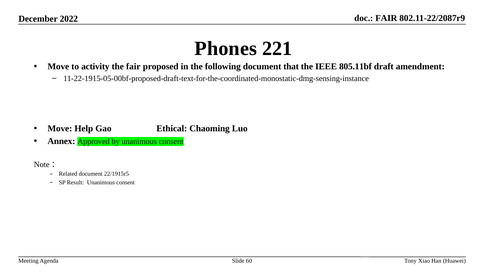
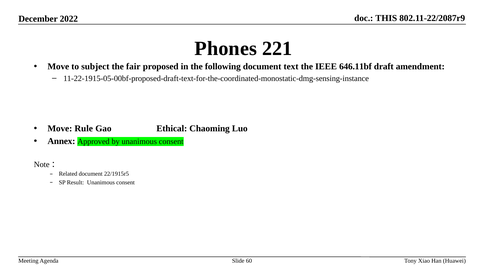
FAIR: FAIR -> THIS (386, 18)
activity: activity -> subject (95, 67)
that: that -> text (291, 67)
805.11bf: 805.11bf -> 646.11bf (355, 67)
Help: Help -> Rule (84, 129)
